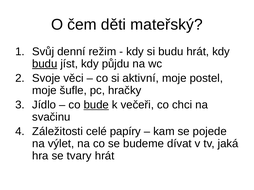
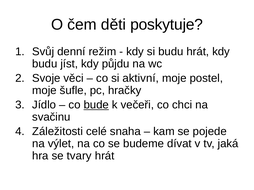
mateřský: mateřský -> poskytuje (167, 25)
budu underline: present -> none (45, 64)
papíry: papíry -> snaha (125, 132)
